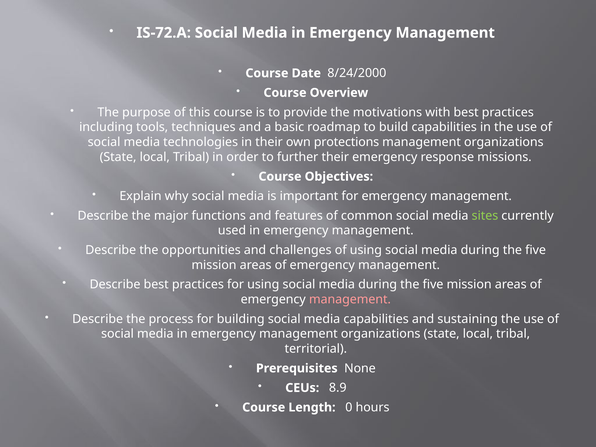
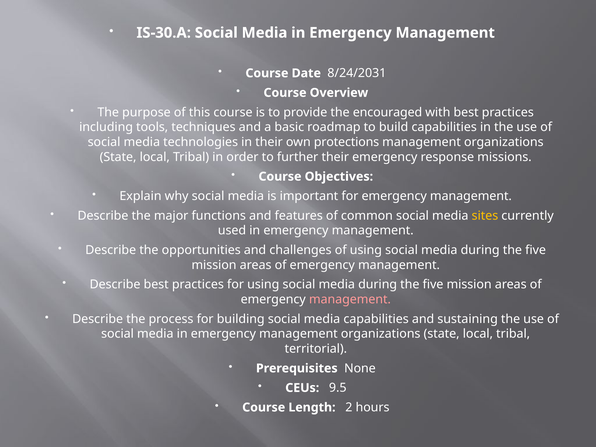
IS-72.A: IS-72.A -> IS-30.A (164, 33)
8/24/2000: 8/24/2000 -> 8/24/2031 (357, 73)
motivations: motivations -> encouraged (387, 112)
sites colour: light green -> yellow (485, 216)
8.9: 8.9 -> 9.5 (338, 388)
0: 0 -> 2 (349, 407)
